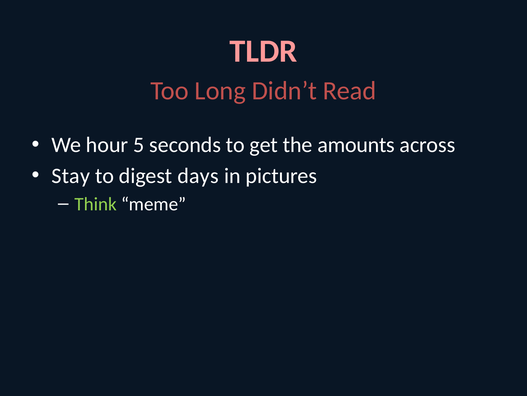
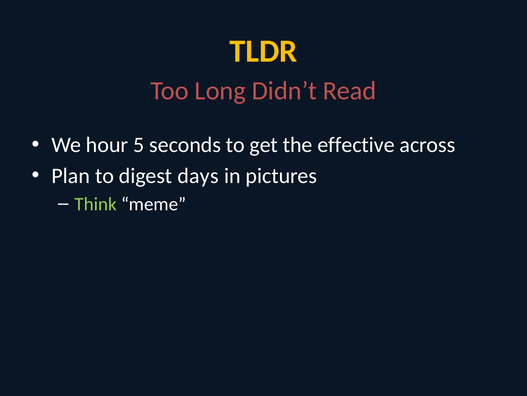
TLDR colour: pink -> yellow (263, 51)
amounts: amounts -> effective (356, 145)
Stay: Stay -> Plan (71, 175)
